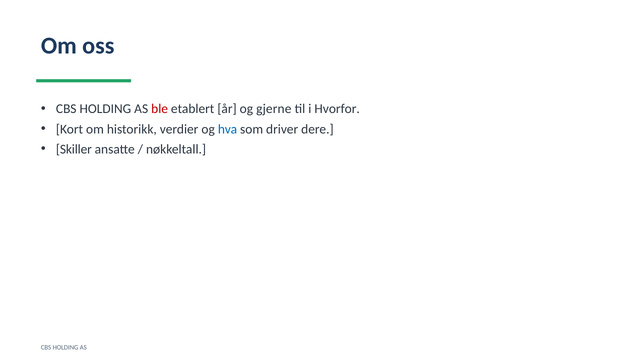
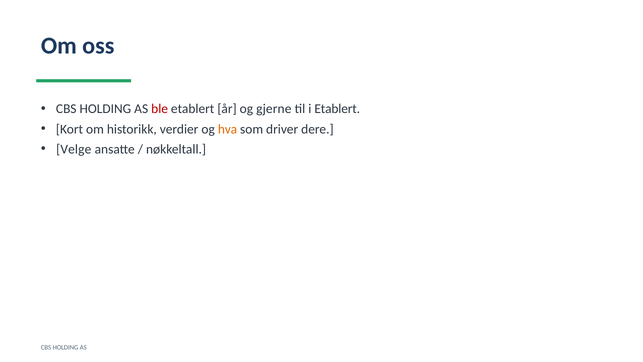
i Hvorfor: Hvorfor -> Etablert (337, 109)
hva colour: blue -> orange (228, 129)
Skiller: Skiller -> Velge (74, 149)
